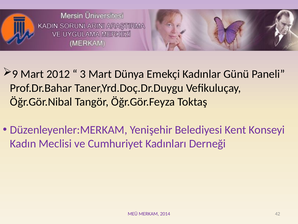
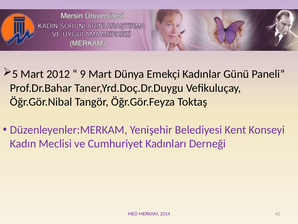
9: 9 -> 5 (15, 74)
3: 3 -> 9 (83, 74)
